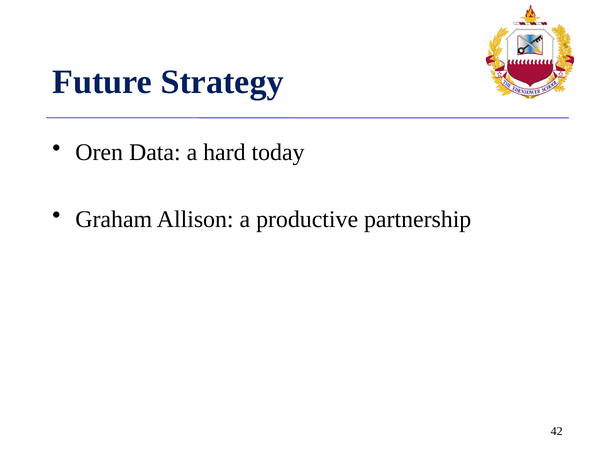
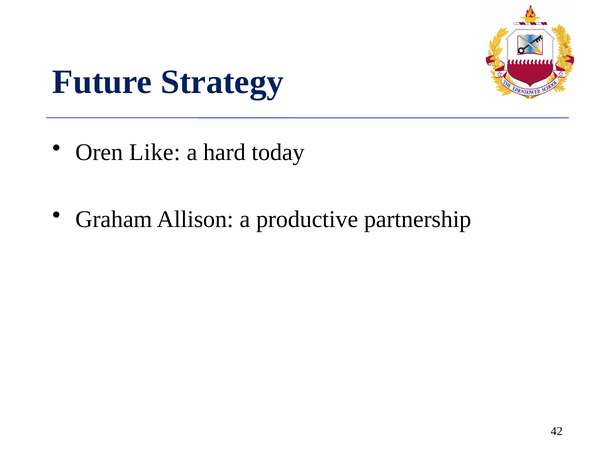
Data: Data -> Like (155, 152)
